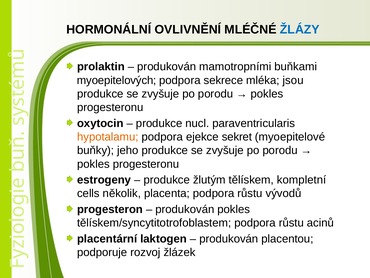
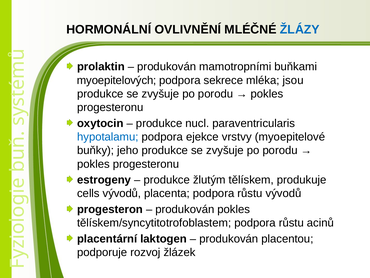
hypotalamu colour: orange -> blue (108, 137)
sekret: sekret -> vrstvy (237, 137)
kompletní: kompletní -> produkuje (302, 180)
cells několik: několik -> vývodů (122, 193)
